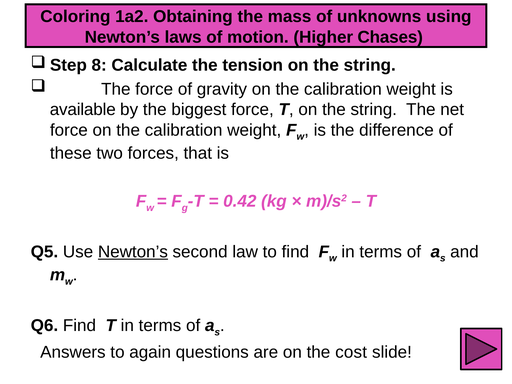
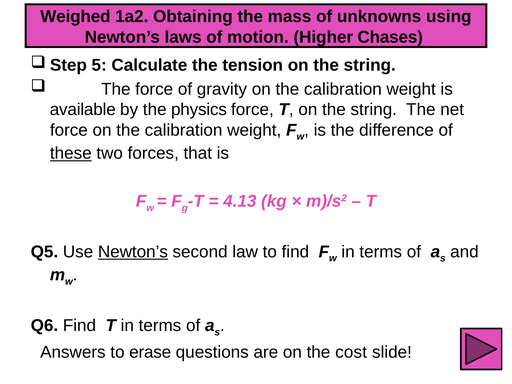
Coloring: Coloring -> Weighed (75, 17)
8: 8 -> 5 (99, 65)
biggest: biggest -> physics (199, 110)
these underline: none -> present (71, 153)
0.42: 0.42 -> 4.13 (240, 201)
again: again -> erase (150, 352)
